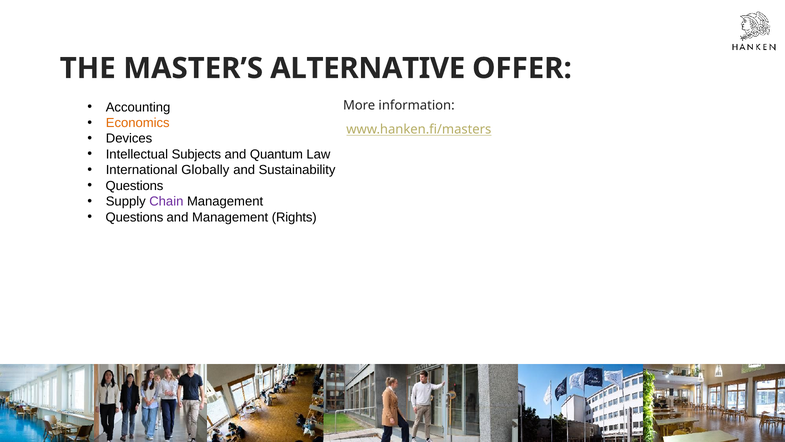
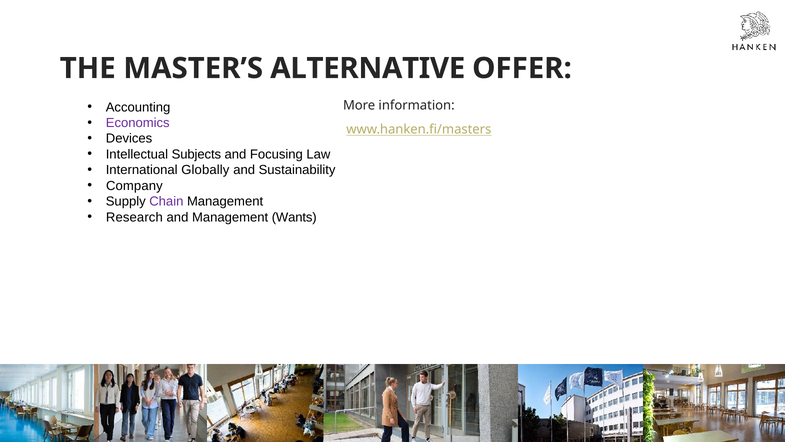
Economics colour: orange -> purple (138, 123)
Quantum: Quantum -> Focusing (276, 154)
Questions: Questions -> Company (134, 186)
Questions: Questions -> Research (134, 217)
Rights: Rights -> Wants (294, 217)
